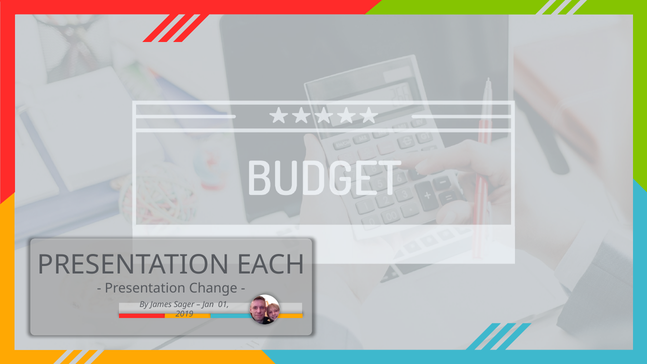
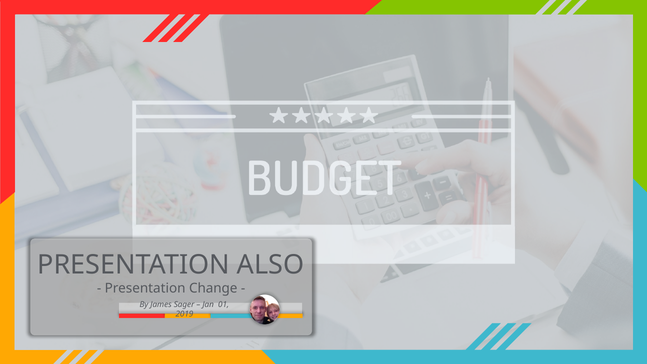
EACH: EACH -> ALSO (271, 265)
